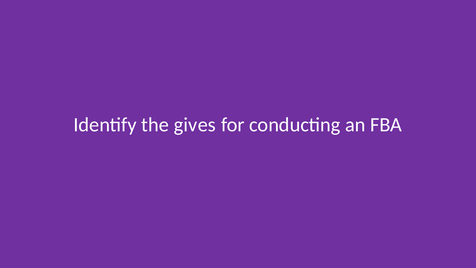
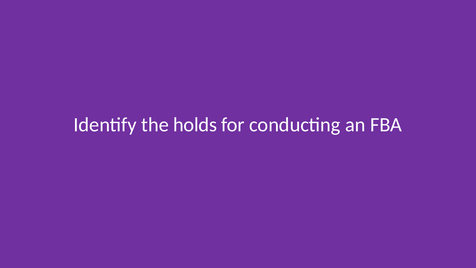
gives: gives -> holds (195, 125)
